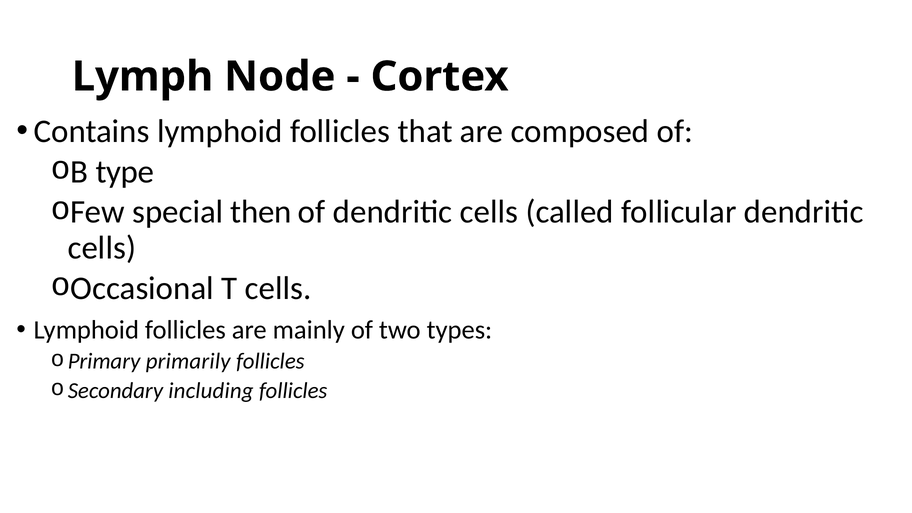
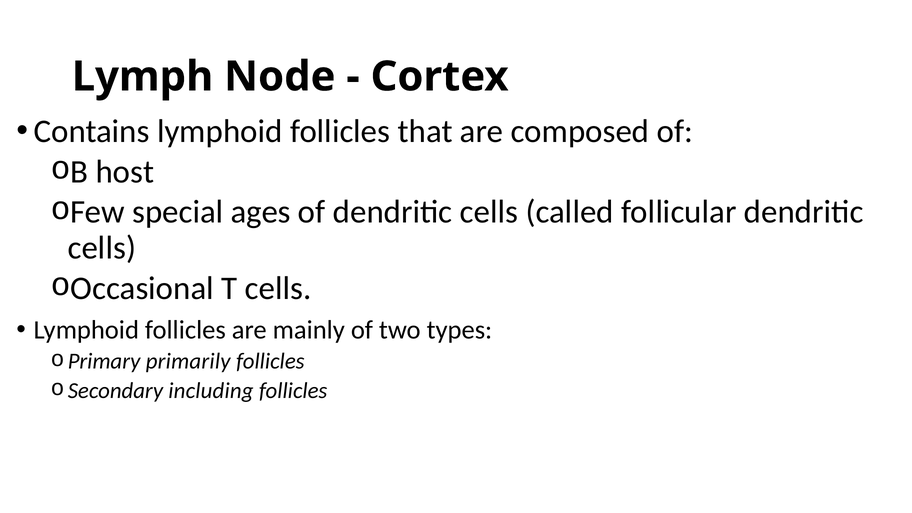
type: type -> host (125, 172)
then: then -> ages (261, 212)
